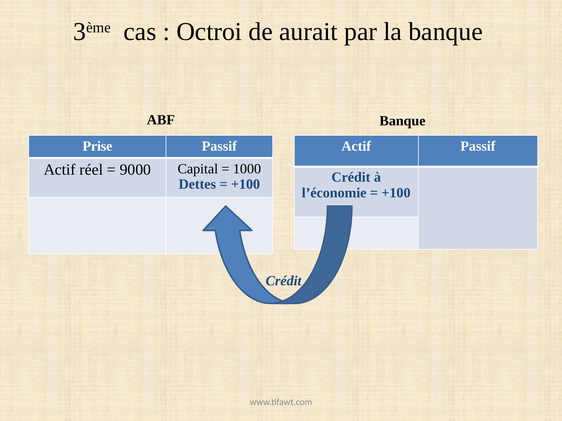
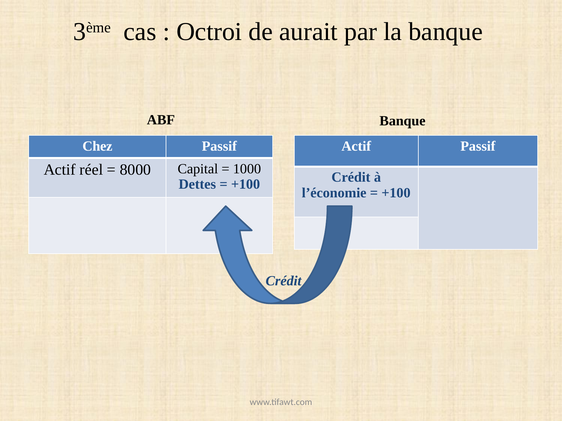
Prise: Prise -> Chez (97, 146)
9000: 9000 -> 8000 (135, 170)
